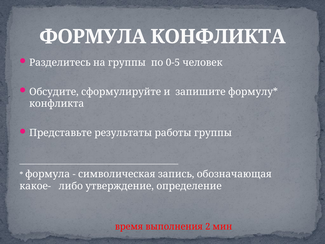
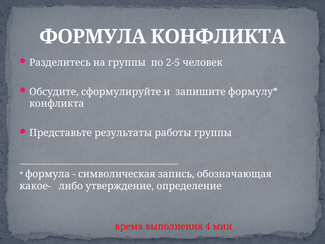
0-5: 0-5 -> 2-5 (173, 62)
2: 2 -> 4 (208, 226)
